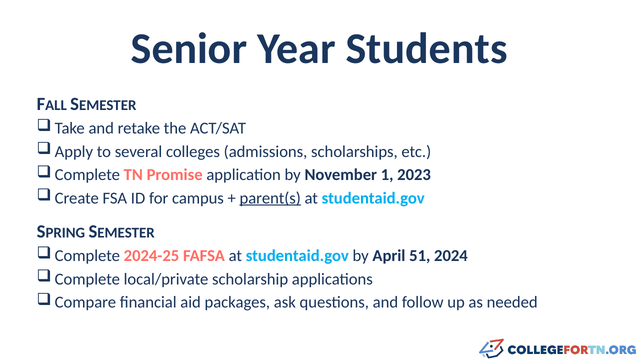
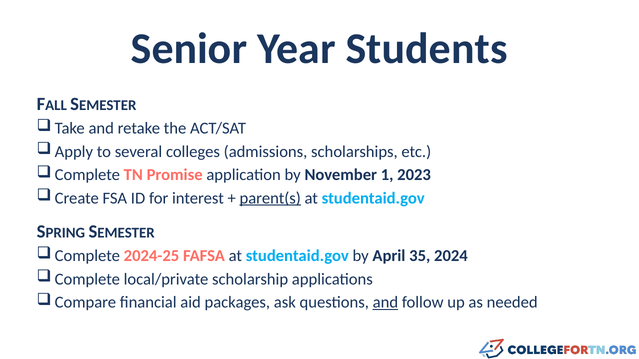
campus: campus -> interest (198, 198)
51: 51 -> 35 (420, 256)
and underline: none -> present (385, 303)
